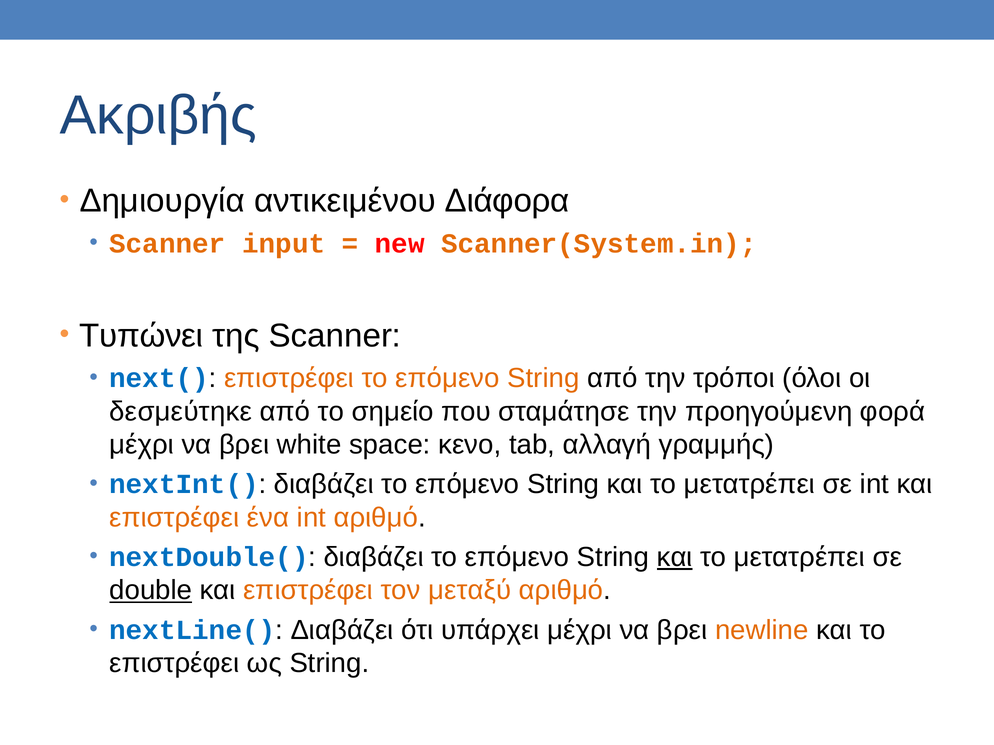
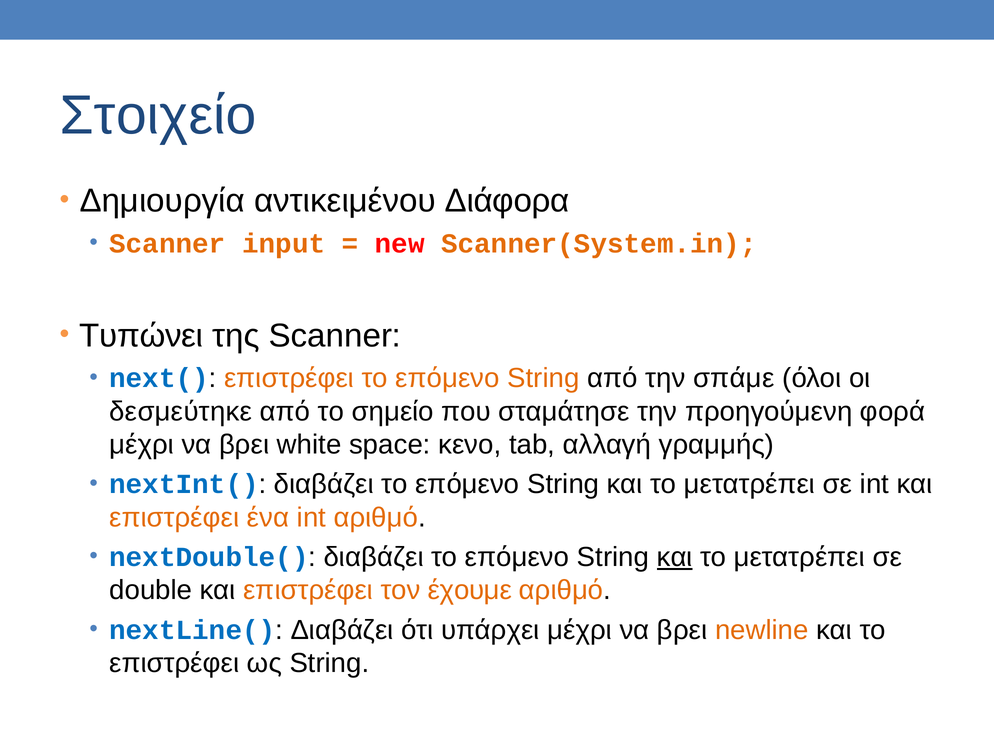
Ακριβής: Ακριβής -> Στοιχείο (158, 116)
τρόποι: τρόποι -> σπάμε (734, 379)
double underline: present -> none (151, 591)
μεταξύ: μεταξύ -> έχουμε (470, 591)
